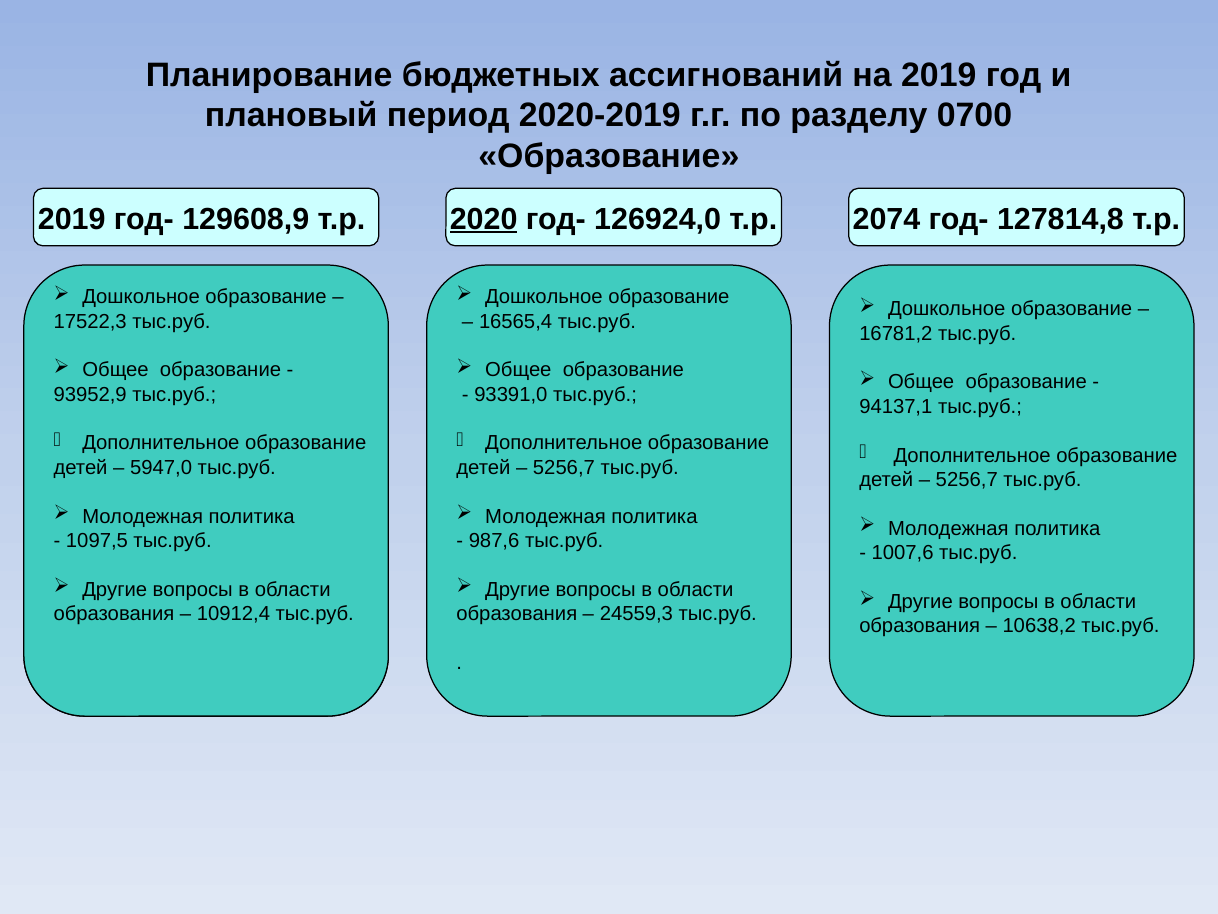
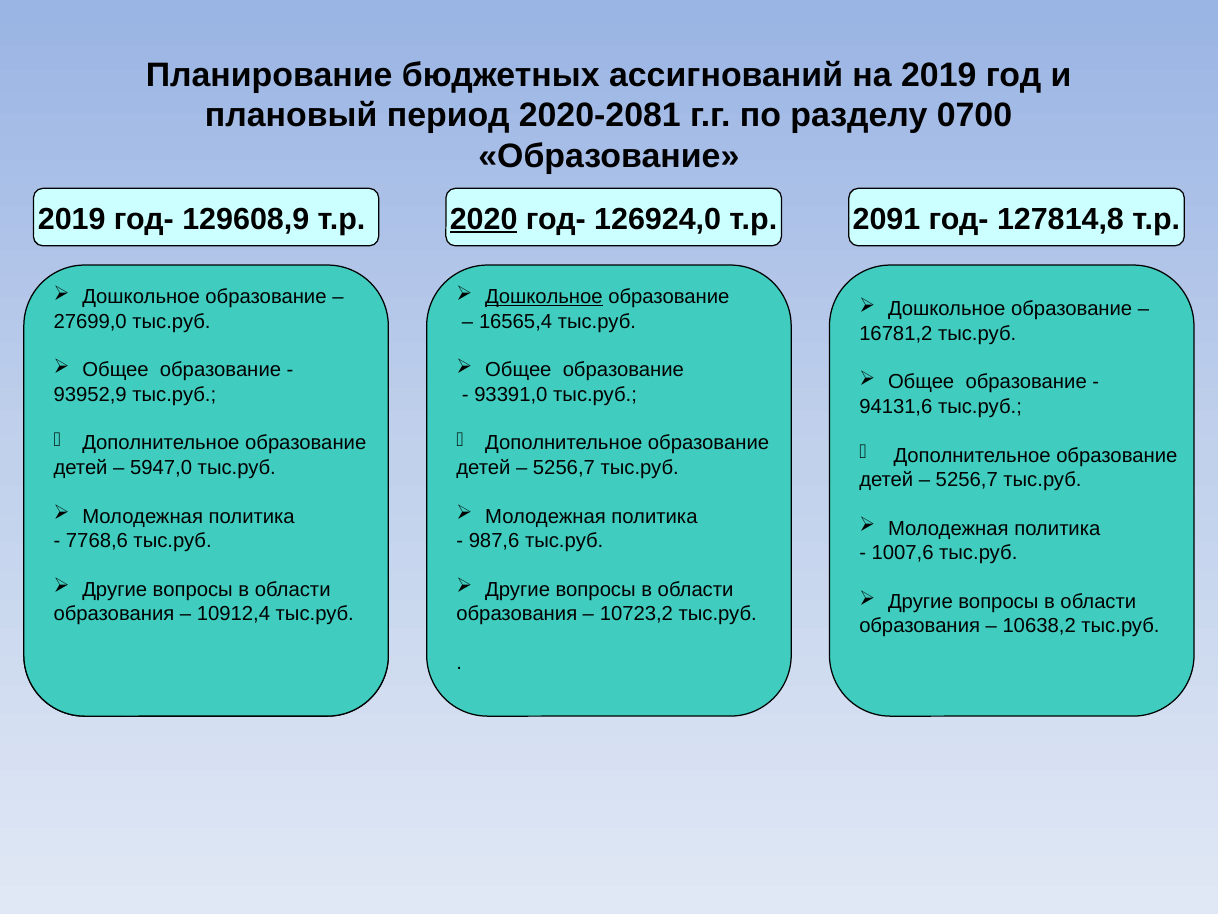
2020-2019: 2020-2019 -> 2020-2081 (600, 115)
2074: 2074 -> 2091 (886, 219)
Дошкольное underline: none -> present (544, 297)
17522,3: 17522,3 -> 27699,0 (90, 321)
94137,1: 94137,1 -> 94131,6 (896, 406)
1097,5: 1097,5 -> 7768,6 (97, 540)
24559,3: 24559,3 -> 10723,2 (636, 613)
